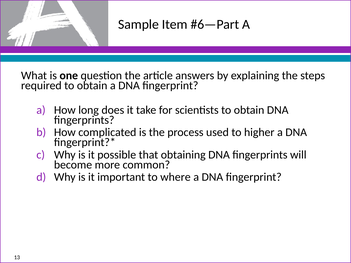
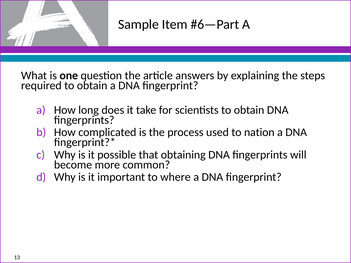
higher: higher -> nation (259, 133)
